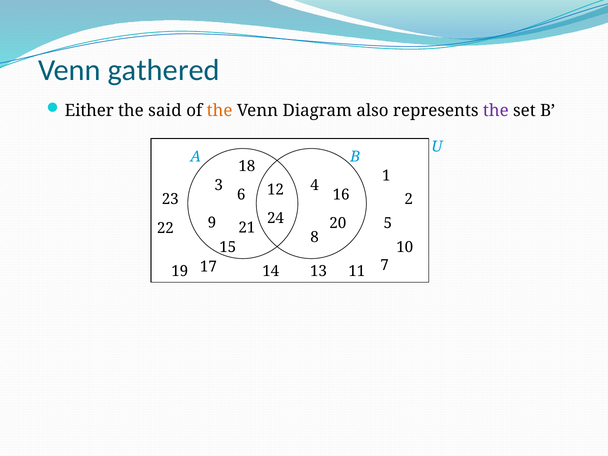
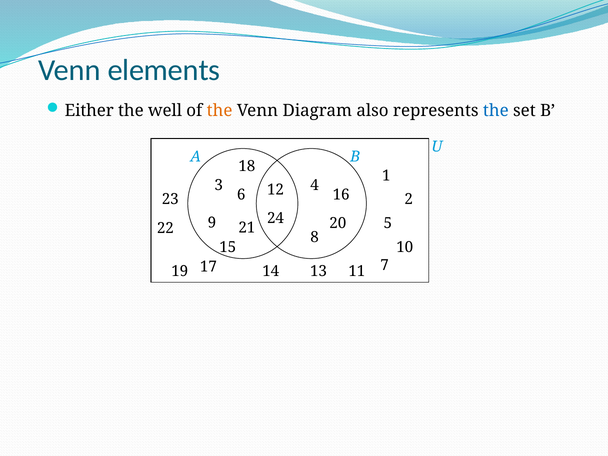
gathered: gathered -> elements (164, 70)
said: said -> well (165, 111)
the colour: purple -> blue (496, 111)
